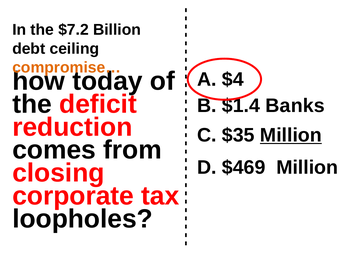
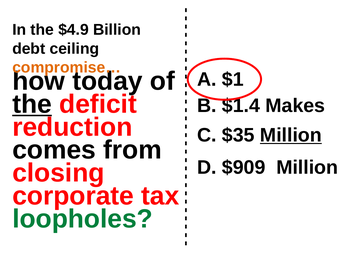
$7.2: $7.2 -> $4.9 (74, 30)
$4: $4 -> $1 (233, 79)
the underline: none -> present (32, 104)
Banks: Banks -> Makes (295, 106)
$469: $469 -> $909 (244, 167)
loopholes colour: black -> green (83, 219)
